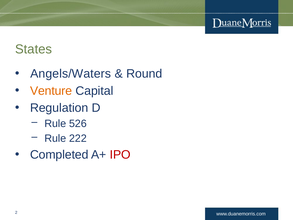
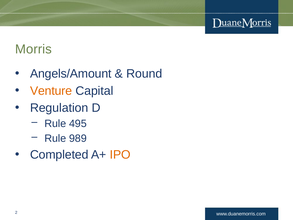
States: States -> Morris (33, 49)
Angels/Waters: Angels/Waters -> Angels/Amount (71, 74)
526: 526 -> 495 (78, 123)
222: 222 -> 989 (78, 138)
IPO colour: red -> orange (120, 154)
